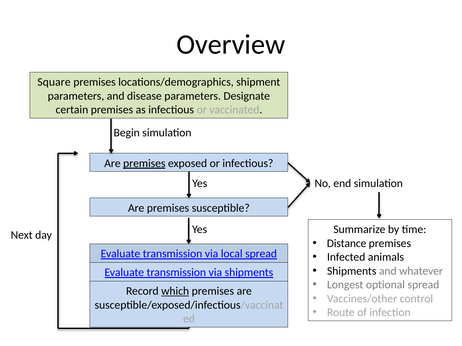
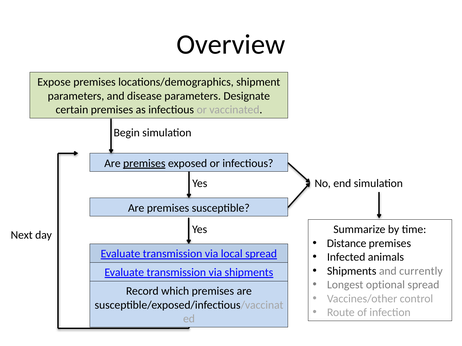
Square: Square -> Expose (54, 82)
whatever: whatever -> currently (421, 271)
which underline: present -> none (175, 292)
